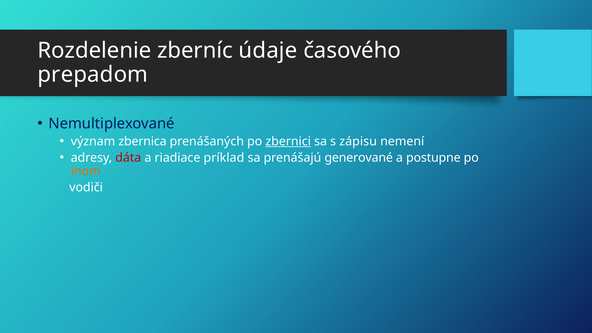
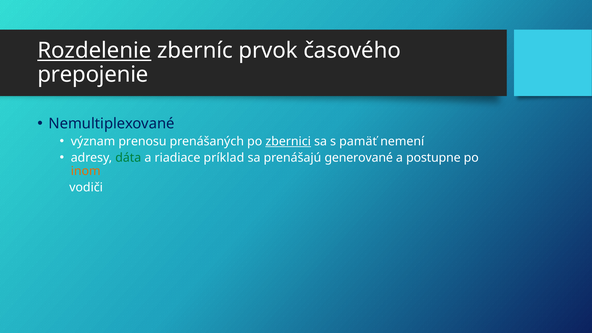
Rozdelenie underline: none -> present (94, 51)
údaje: údaje -> prvok (268, 51)
prepadom: prepadom -> prepojenie (93, 75)
zbernica: zbernica -> prenosu (142, 141)
zápisu: zápisu -> pamäť (358, 141)
dáta colour: red -> green (128, 158)
